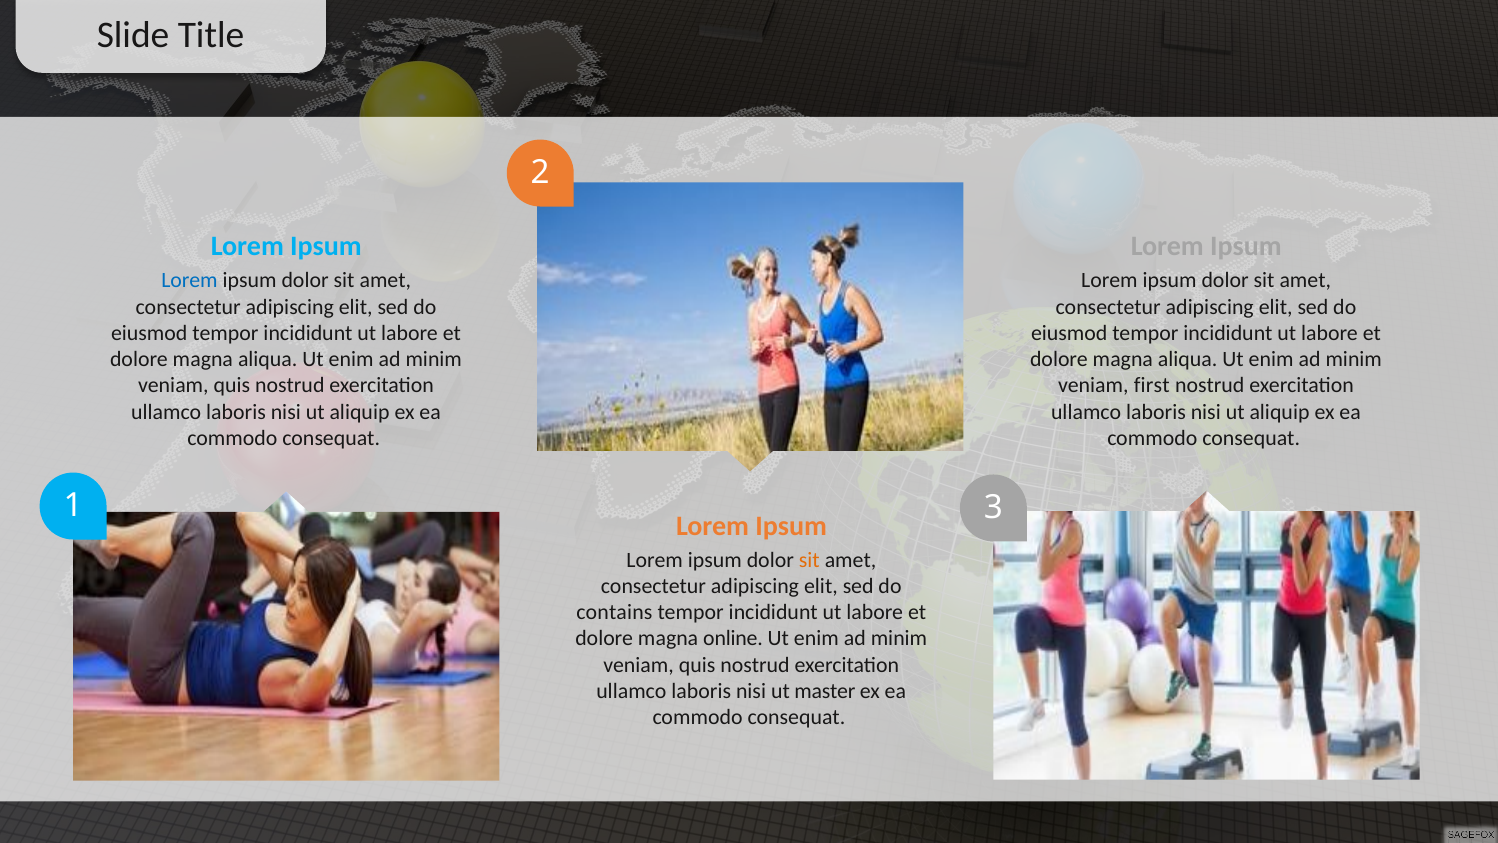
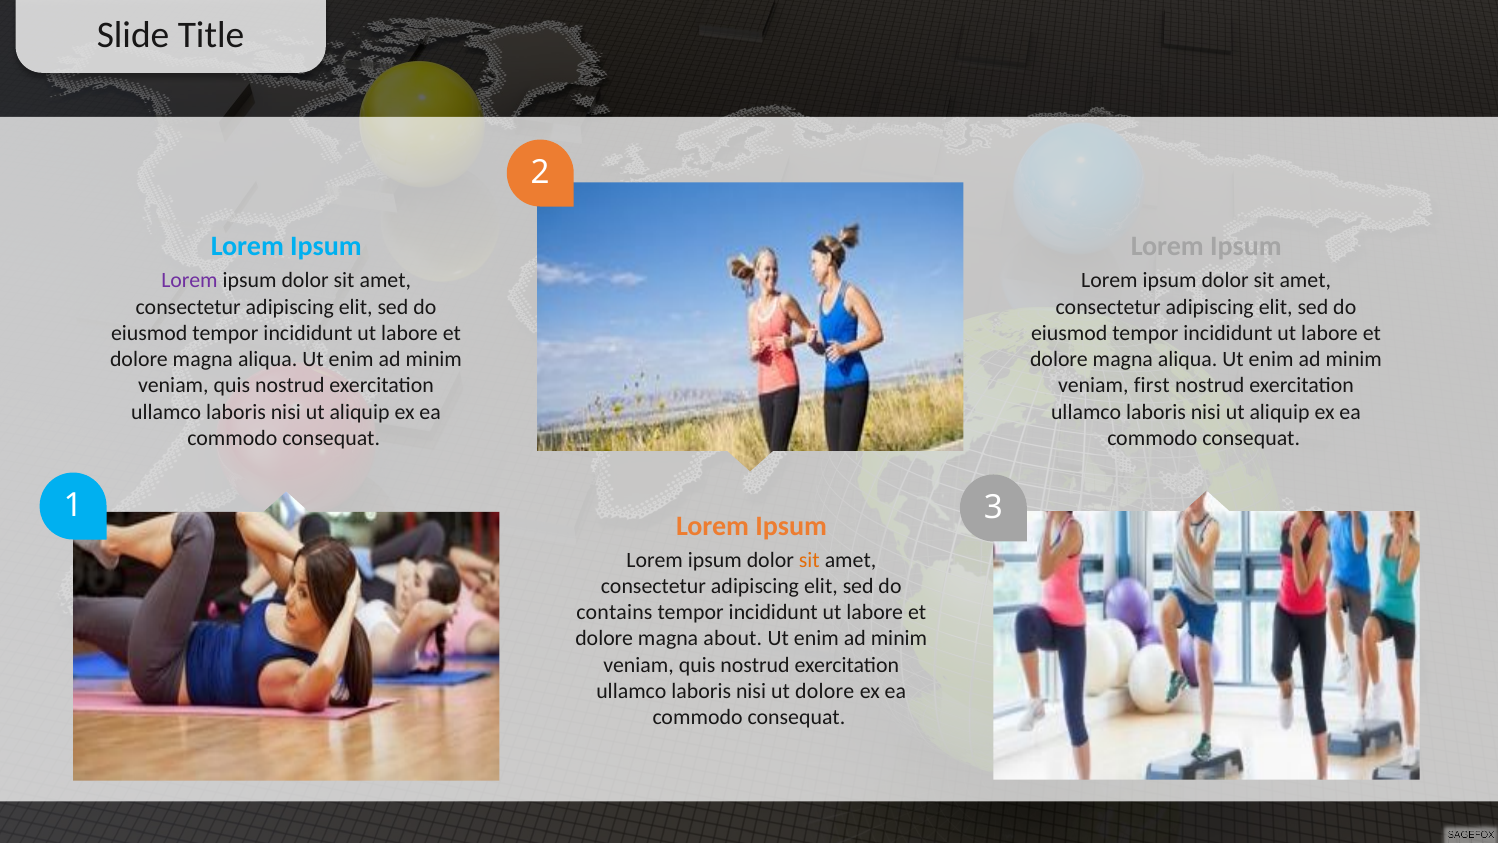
Lorem colour: blue -> purple (189, 280)
online: online -> about (733, 638)
ut master: master -> dolore (825, 691)
